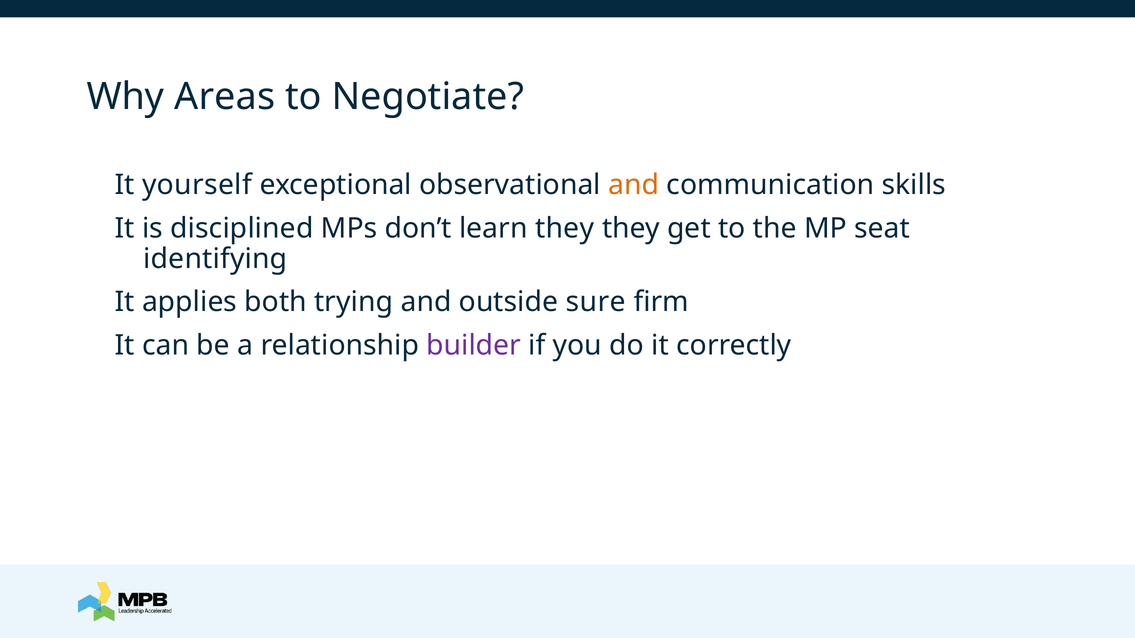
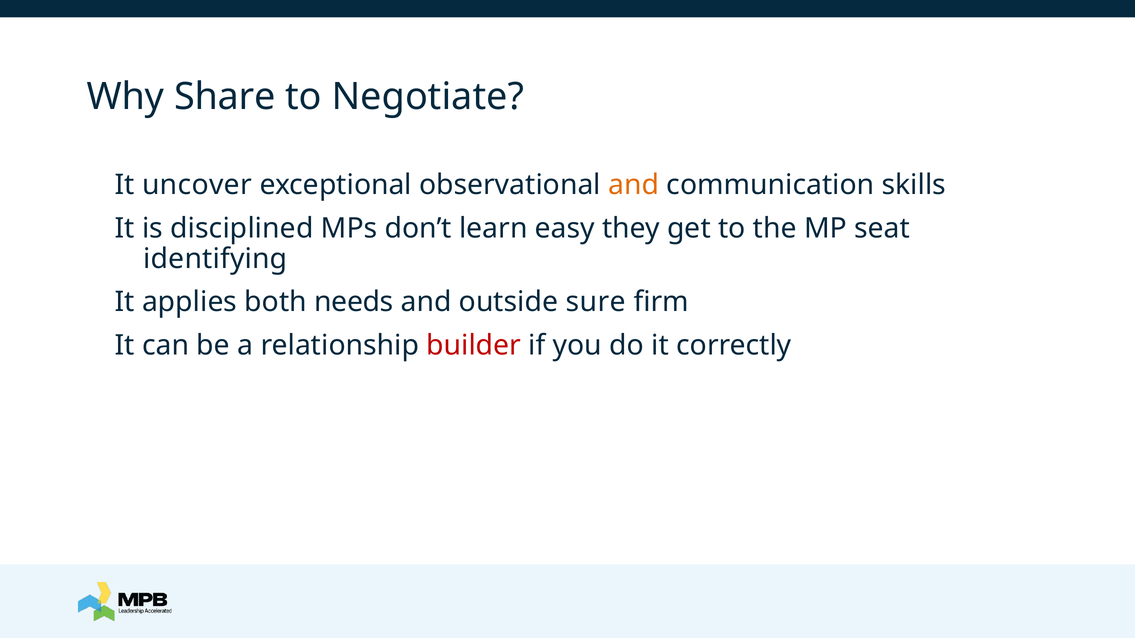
Areas: Areas -> Share (225, 97)
yourself: yourself -> uncover (197, 185)
learn they: they -> easy (565, 228)
trying: trying -> needs (354, 302)
builder colour: purple -> red (474, 346)
